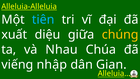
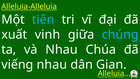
diệu: diệu -> vinh (47, 35)
chúng colour: yellow -> light blue (120, 35)
viếng nhập: nhập -> nhau (52, 64)
